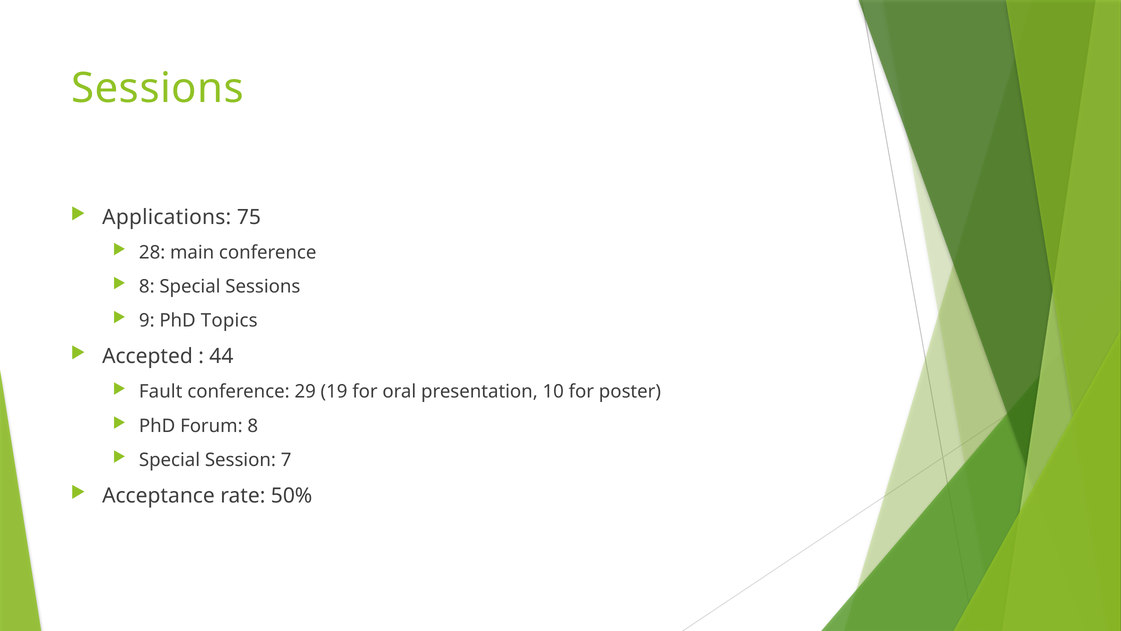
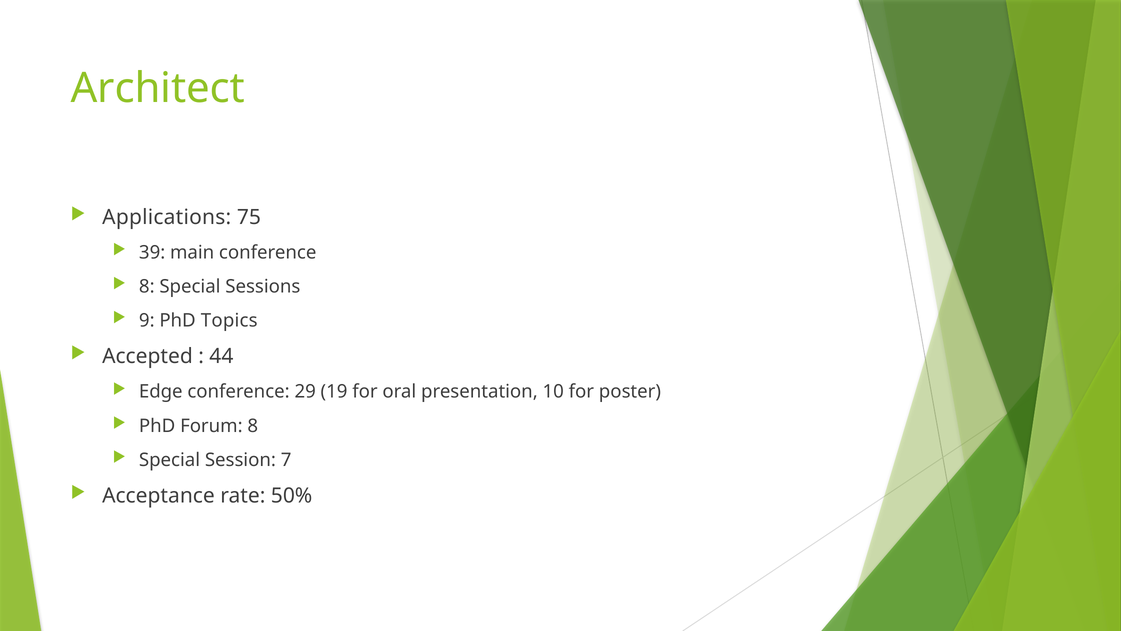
Sessions: Sessions -> Architect (158, 88)
28: 28 -> 39 (152, 252)
Fault: Fault -> Edge (161, 391)
